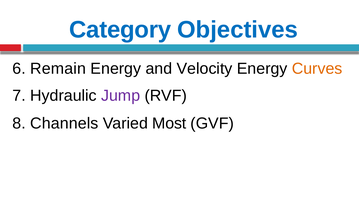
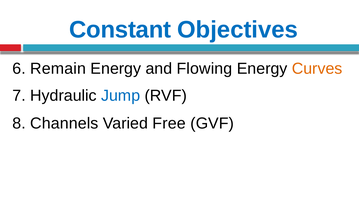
Category: Category -> Constant (120, 30)
Velocity: Velocity -> Flowing (204, 69)
Jump colour: purple -> blue (121, 95)
Most: Most -> Free (169, 123)
